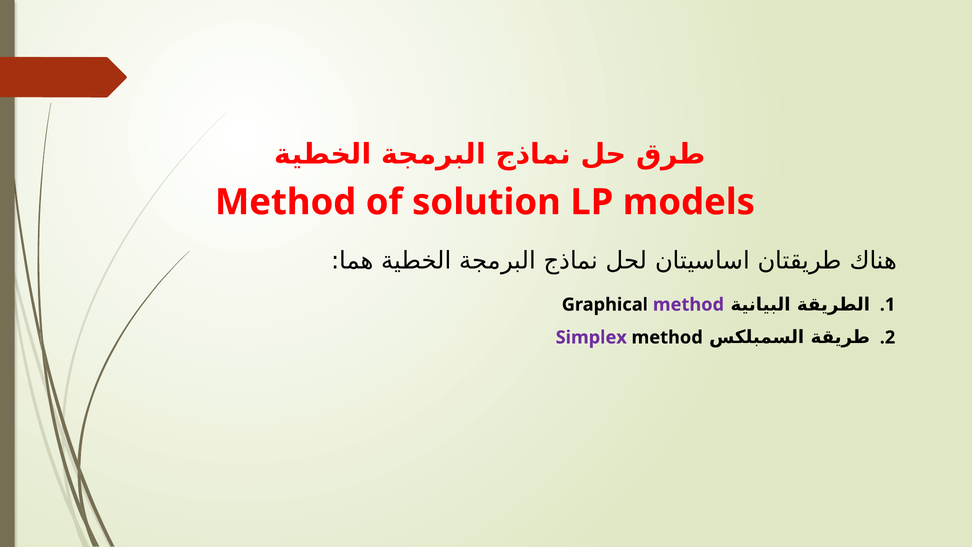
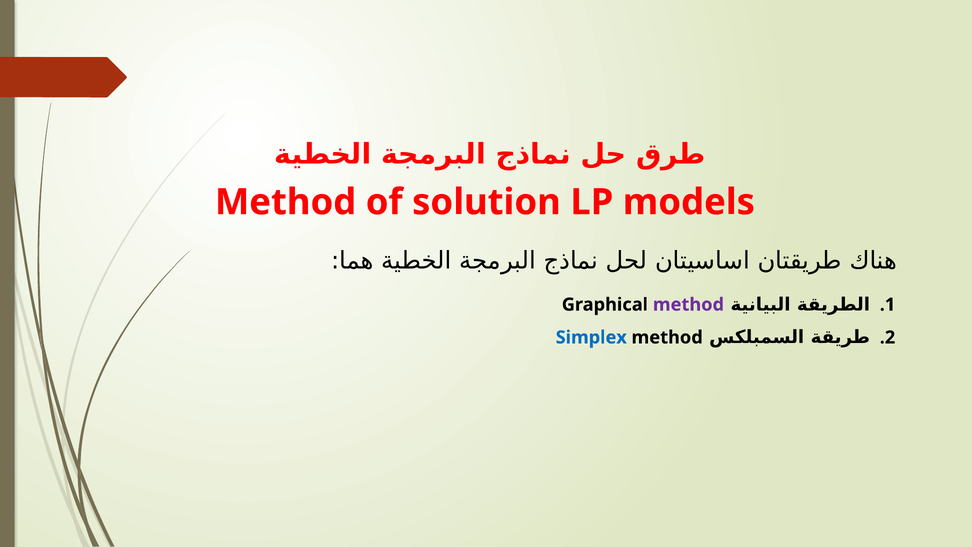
Simplex colour: purple -> blue (591, 337)
